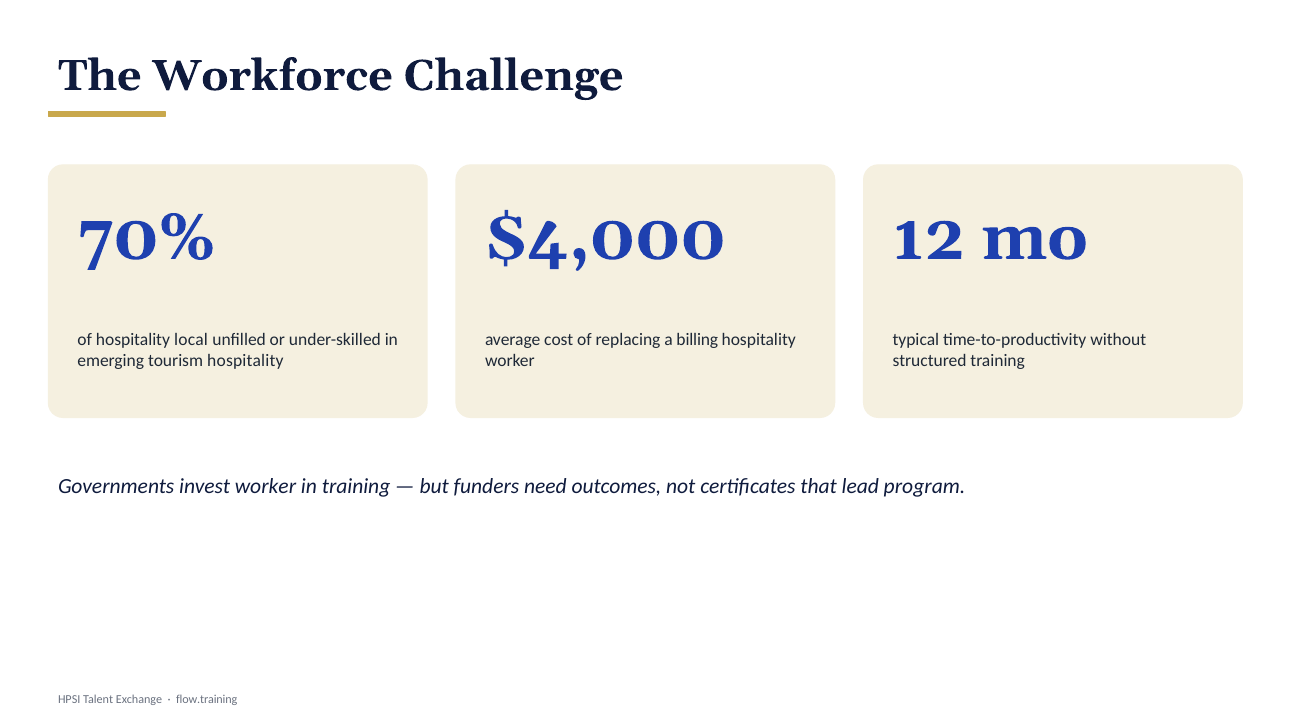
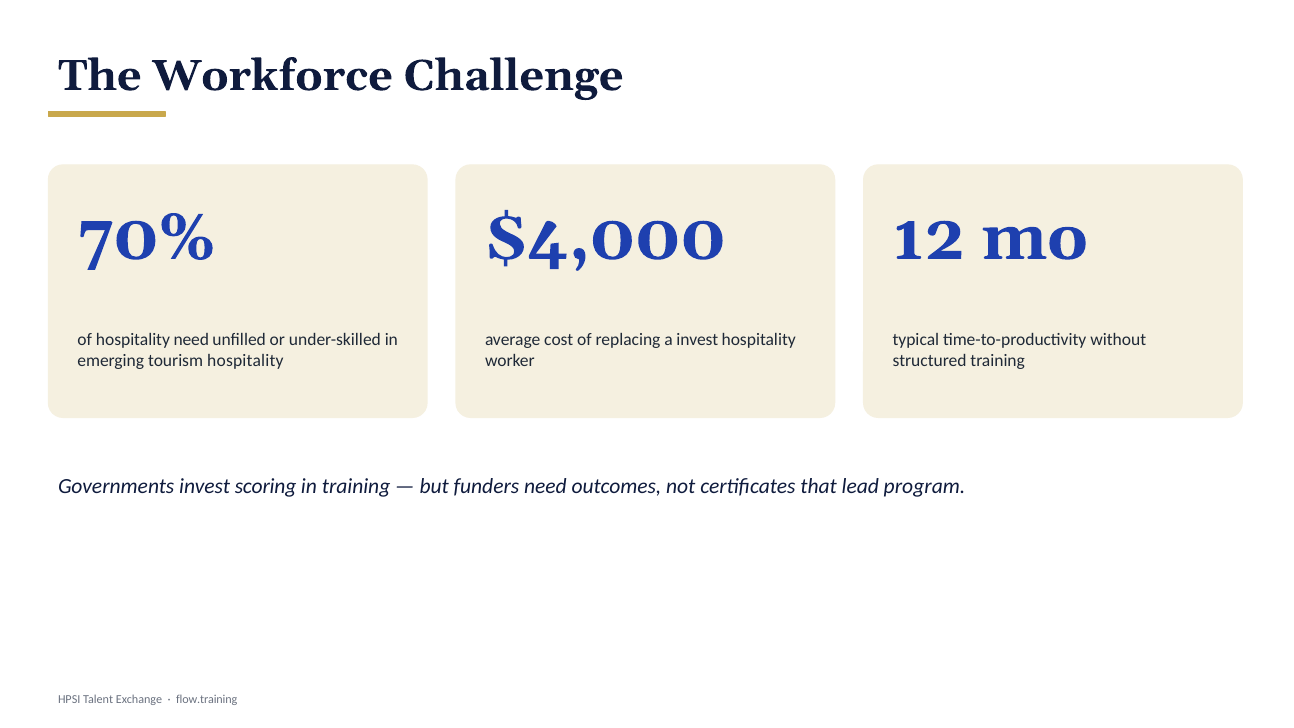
hospitality local: local -> need (191, 340)
a billing: billing -> invest (697, 340)
invest worker: worker -> scoring (266, 487)
